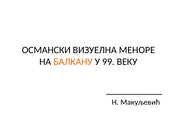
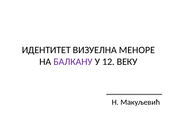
ОСМАНСКИ: ОСМАНСКИ -> ИДЕНТИТЕТ (46, 50)
БАЛКАНУ colour: orange -> purple (73, 62)
99: 99 -> 12 (108, 62)
